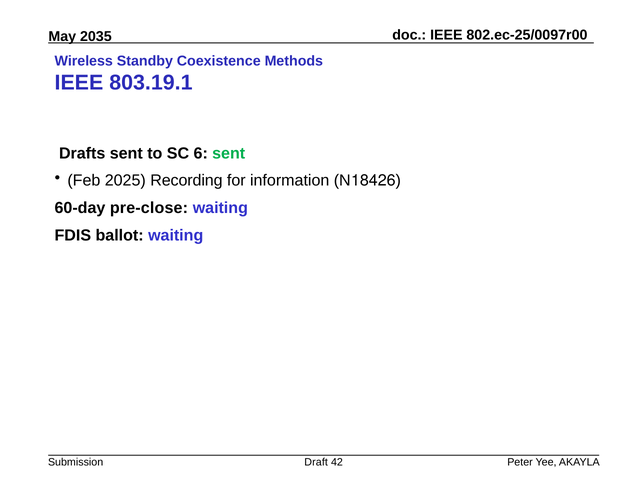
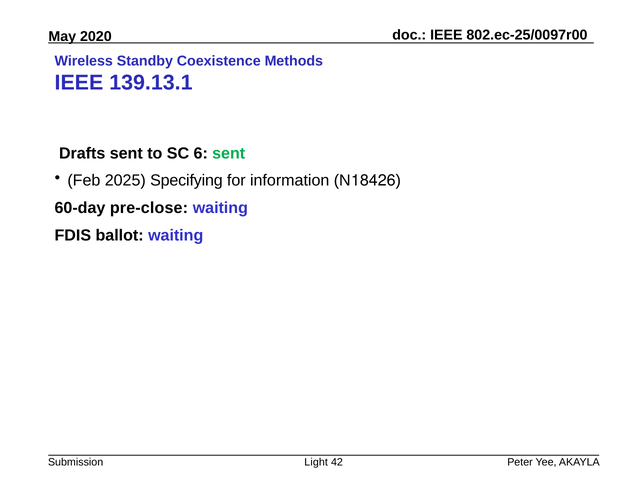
2035: 2035 -> 2020 (96, 36)
803.19.1: 803.19.1 -> 139.13.1 (151, 83)
Recording: Recording -> Specifying (186, 180)
Draft: Draft -> Light (316, 462)
